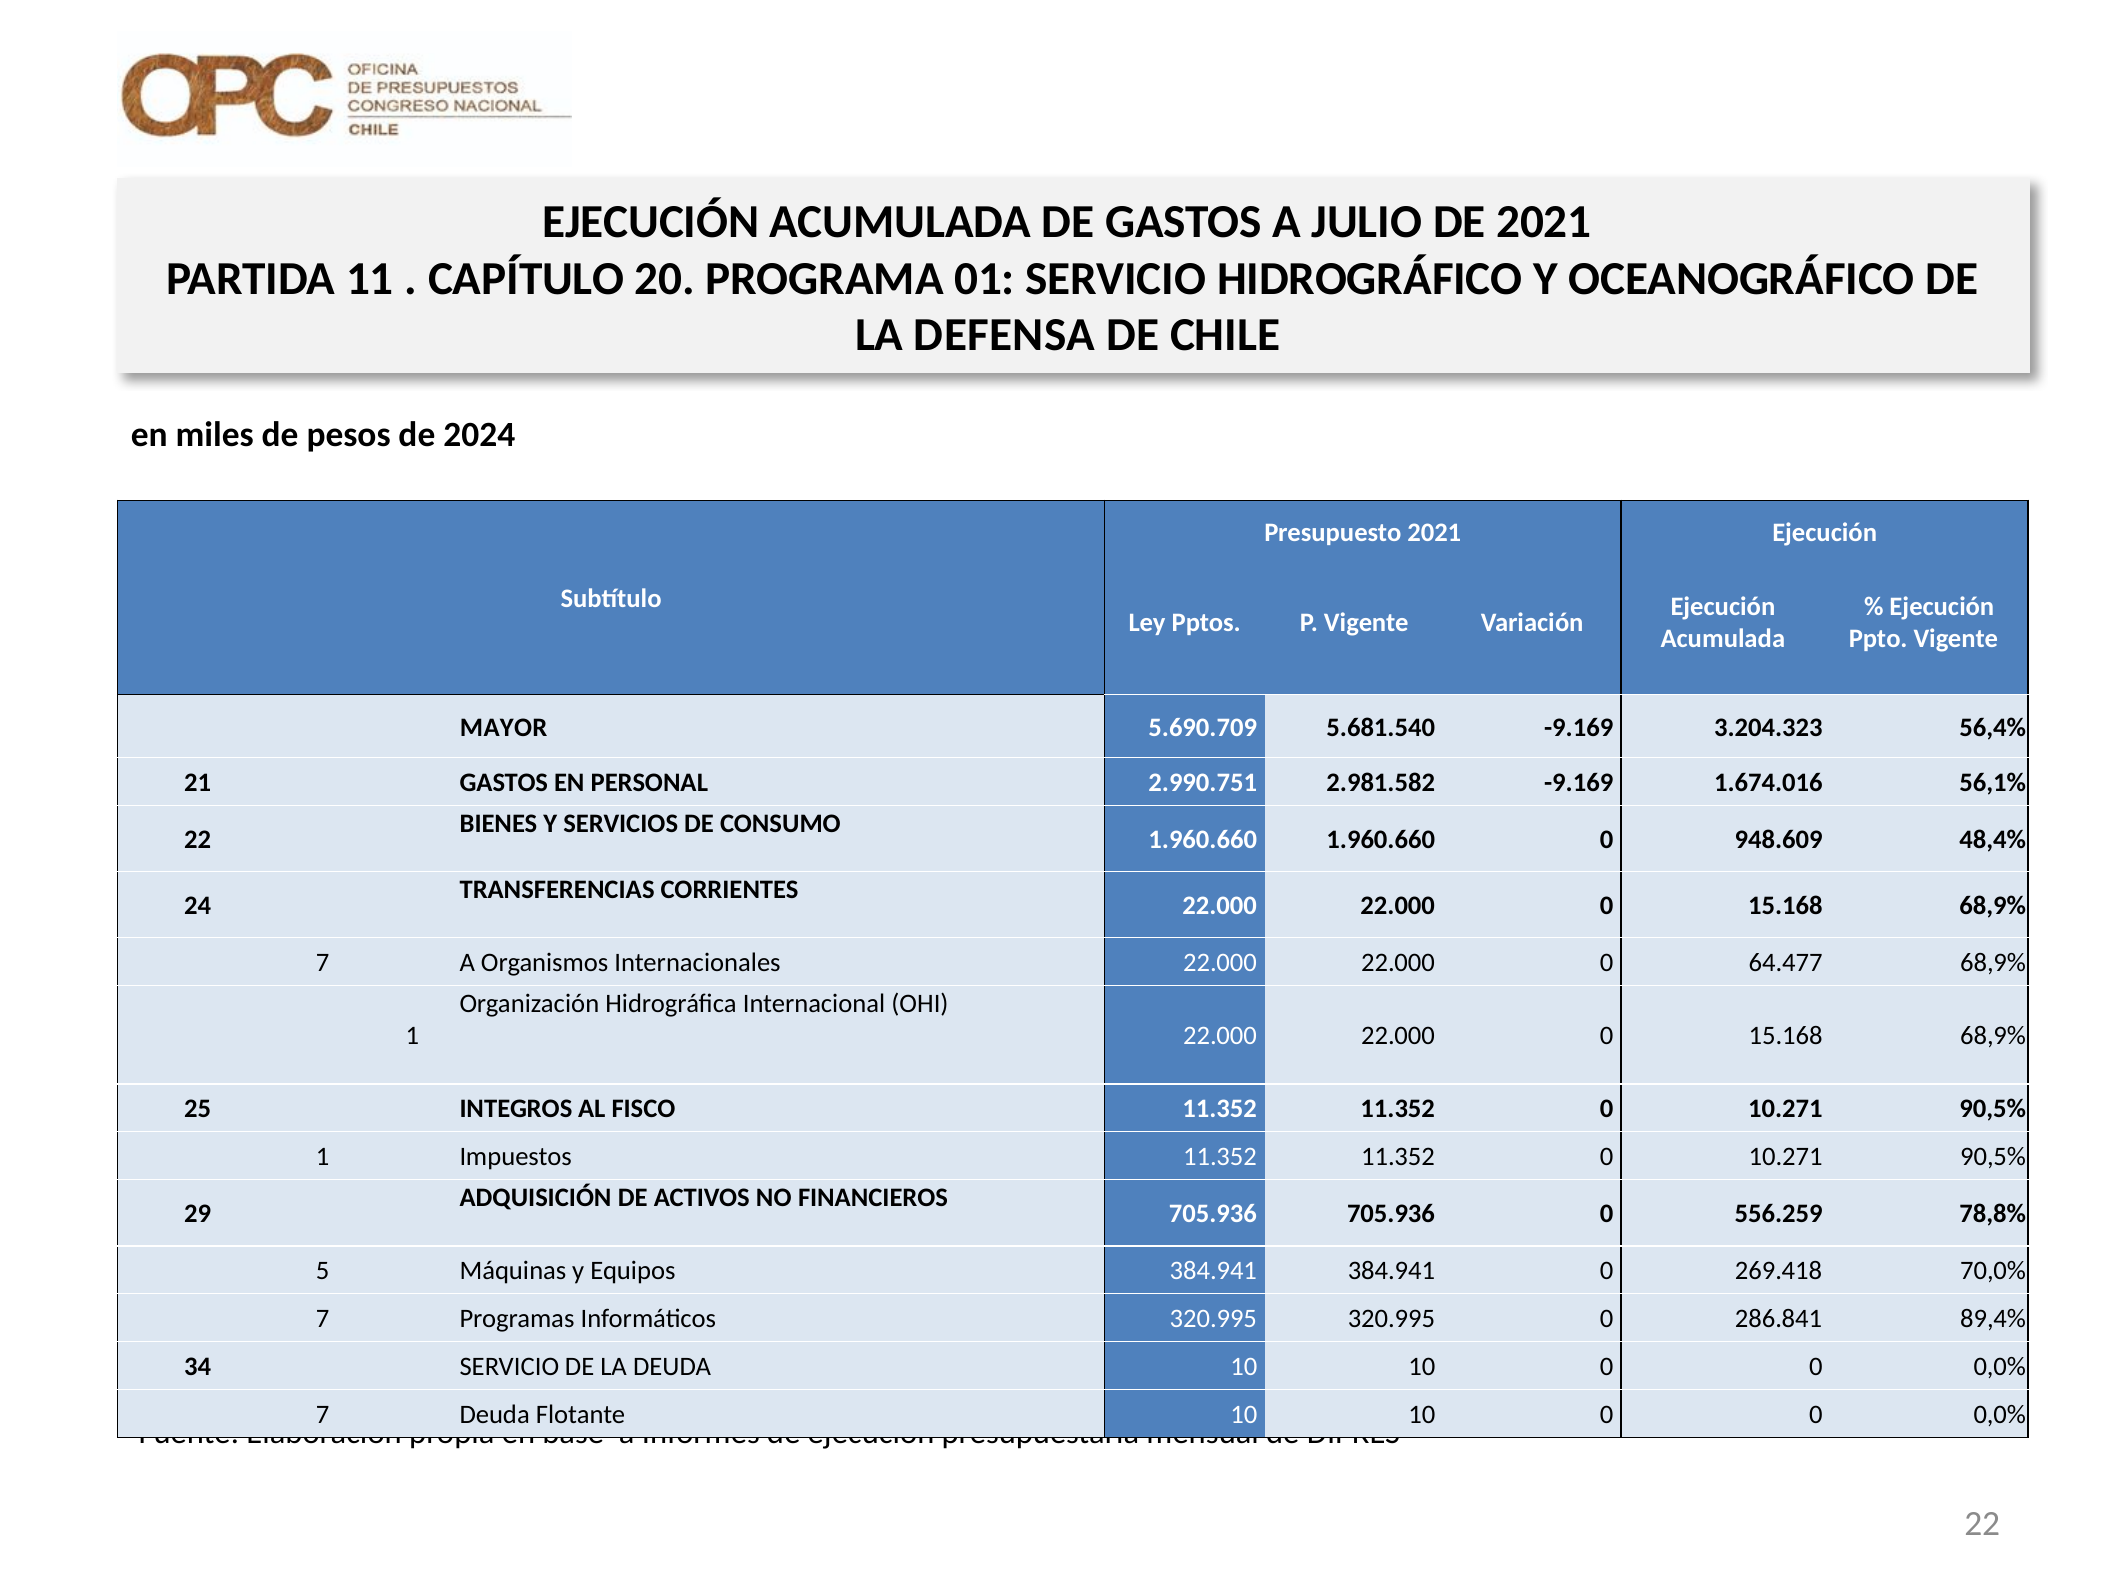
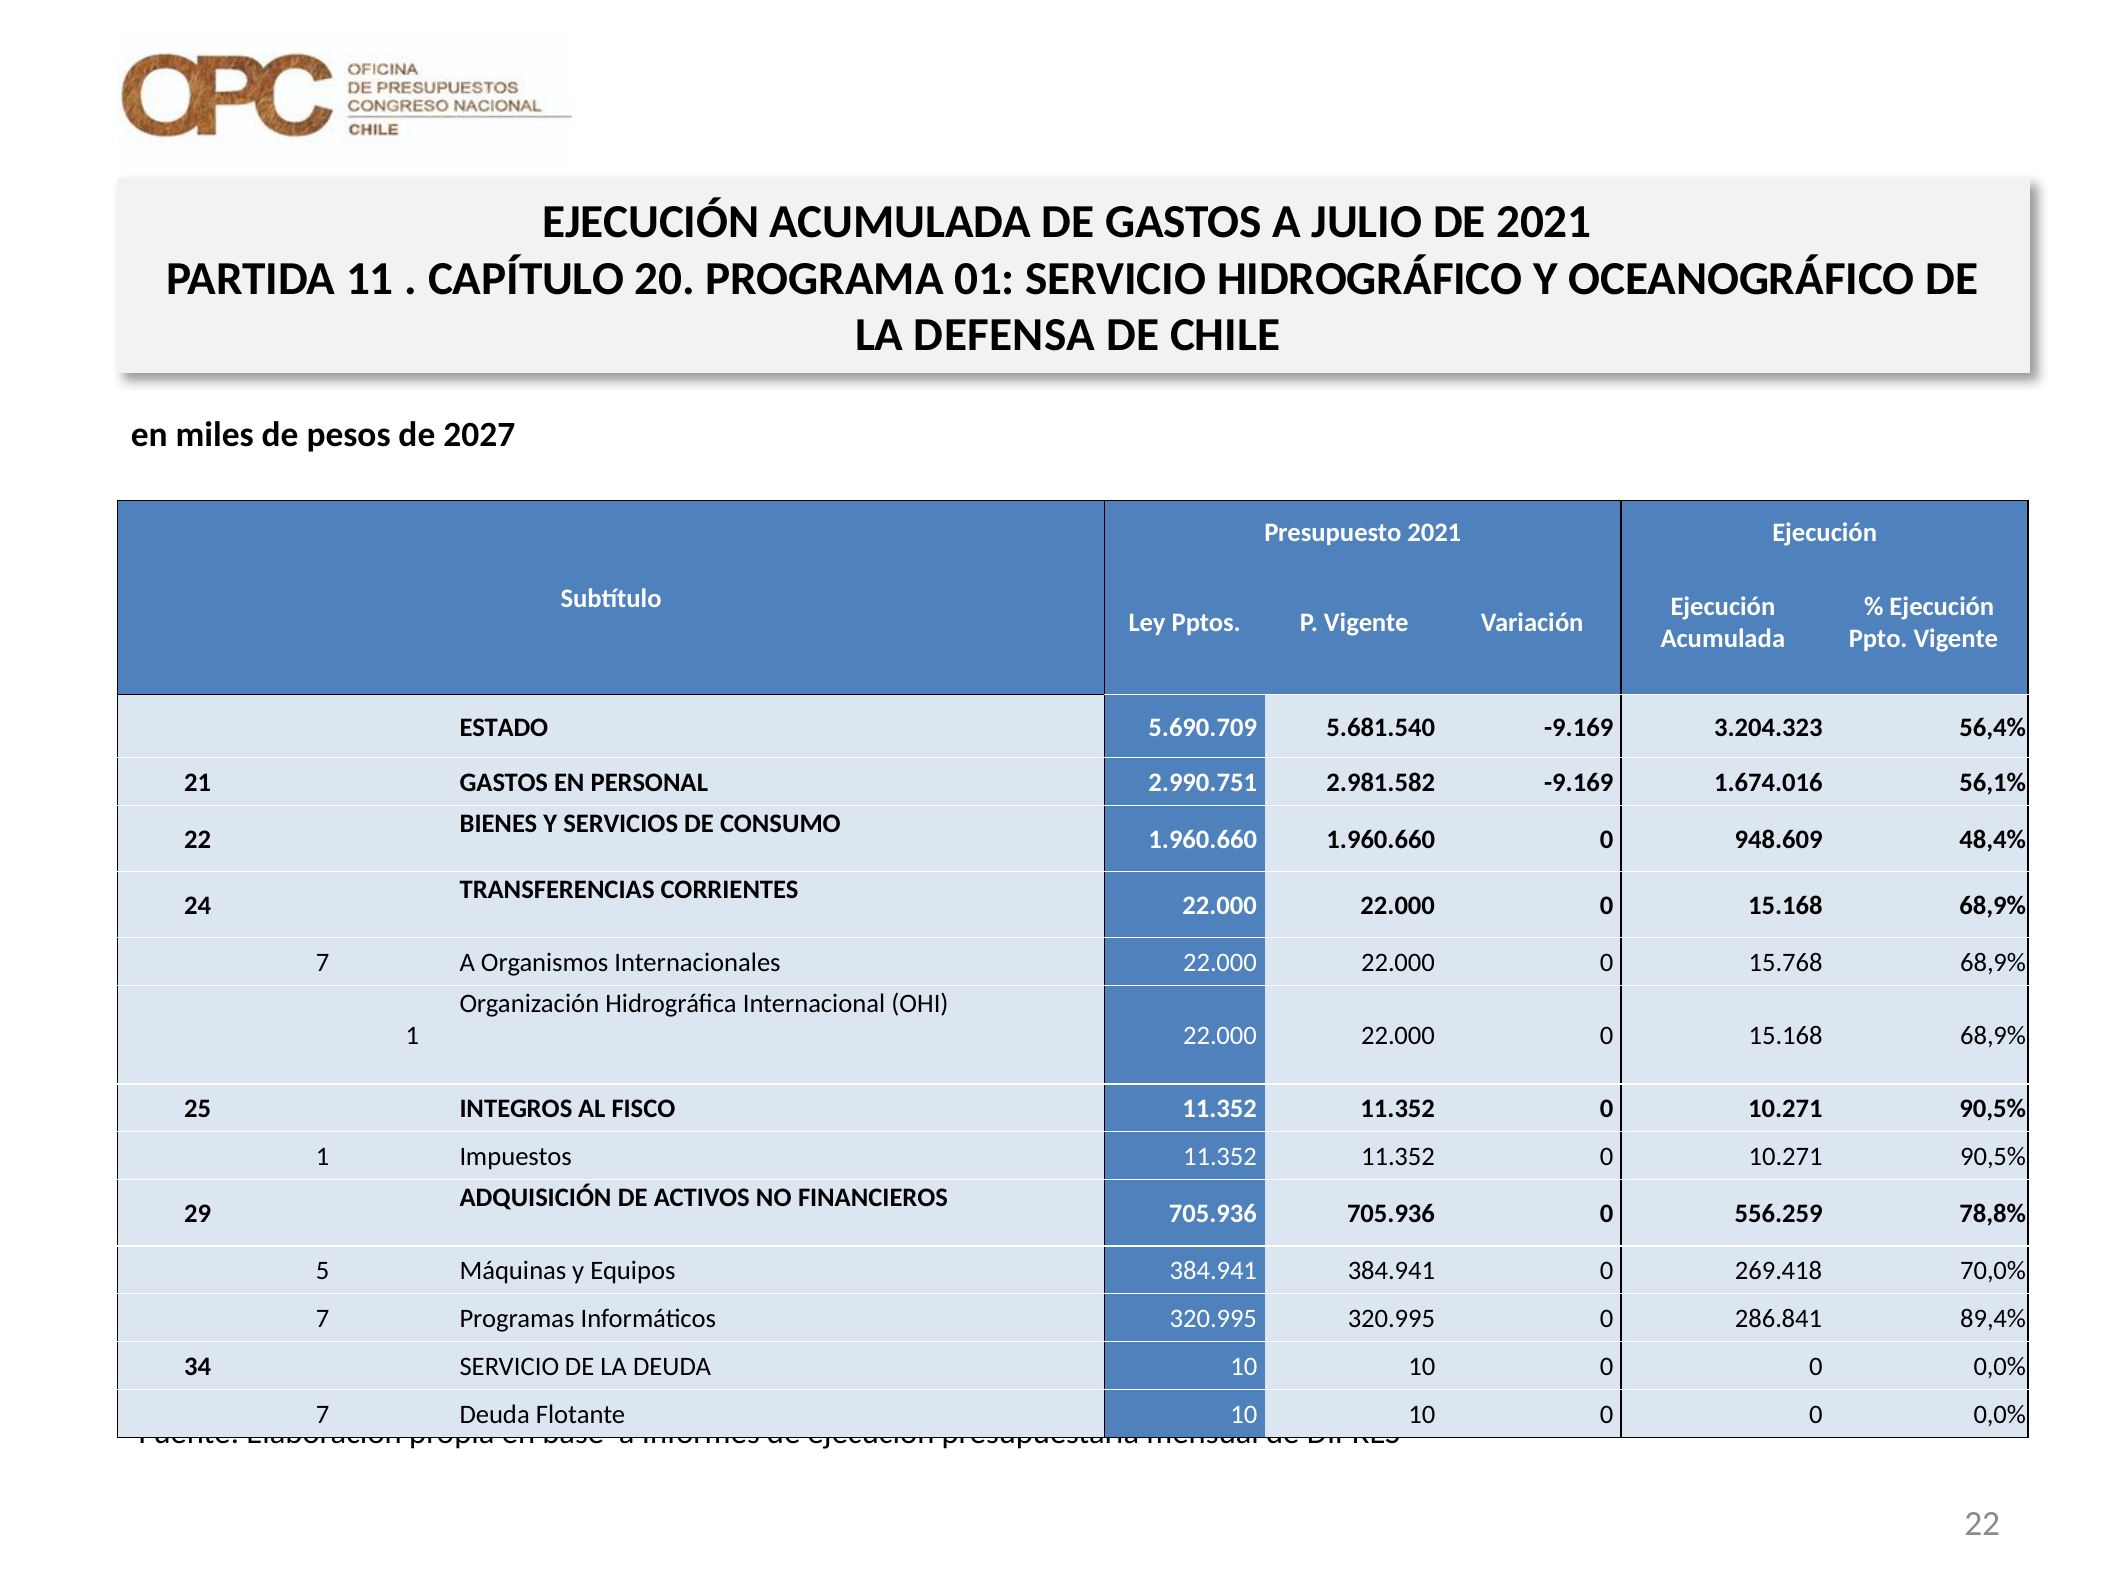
2024: 2024 -> 2027 (479, 435)
MAYOR: MAYOR -> ESTADO (504, 727)
64.477: 64.477 -> 15.768 (1786, 963)
